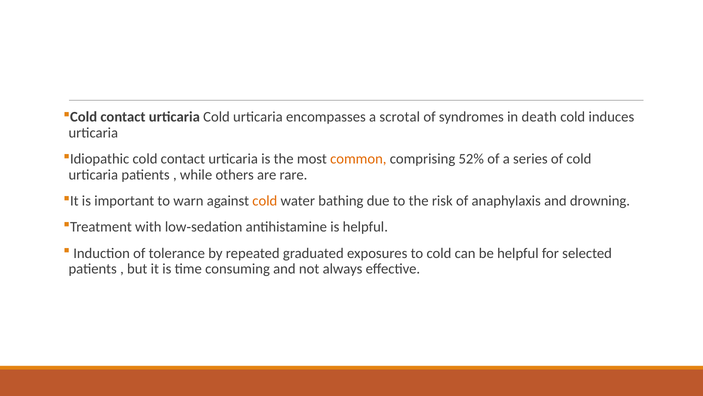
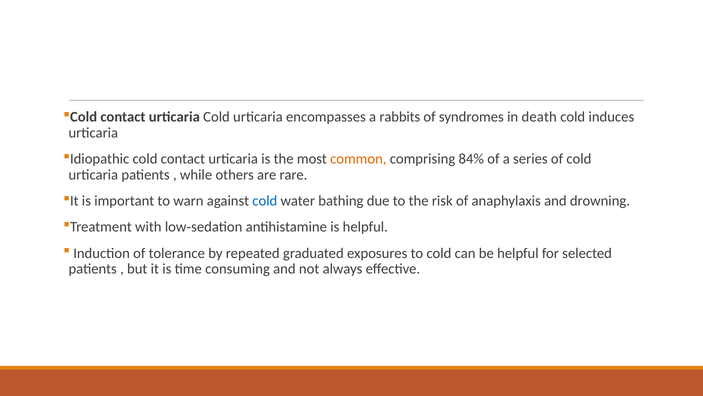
scrotal: scrotal -> rabbits (400, 117)
52%: 52% -> 84% (471, 159)
cold colour: orange -> blue (265, 201)
